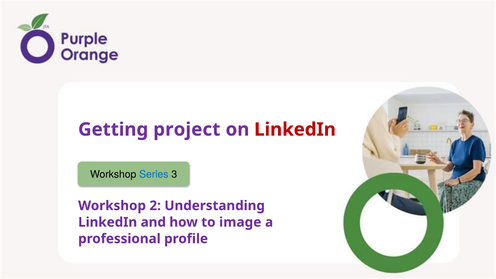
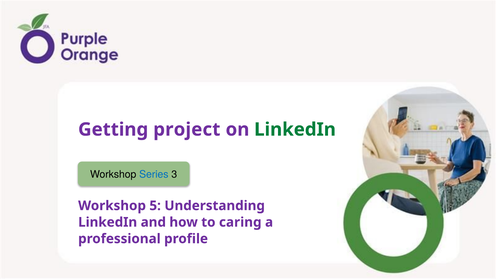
LinkedIn colour: red -> green (295, 129)
2: 2 -> 5 (155, 206)
image: image -> caring (240, 222)
